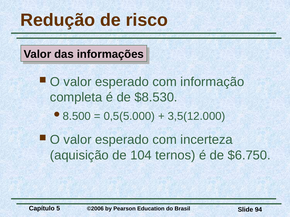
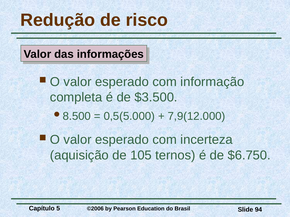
$8.530: $8.530 -> $3.500 (156, 98)
3,5(12.000: 3,5(12.000 -> 7,9(12.000 (197, 116)
104: 104 -> 105 (141, 156)
